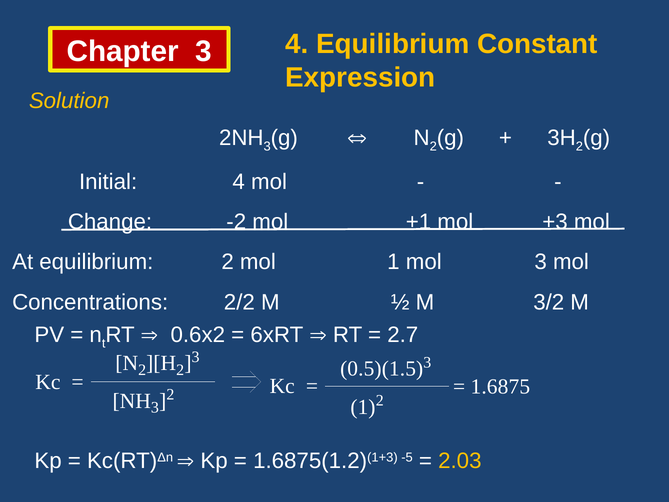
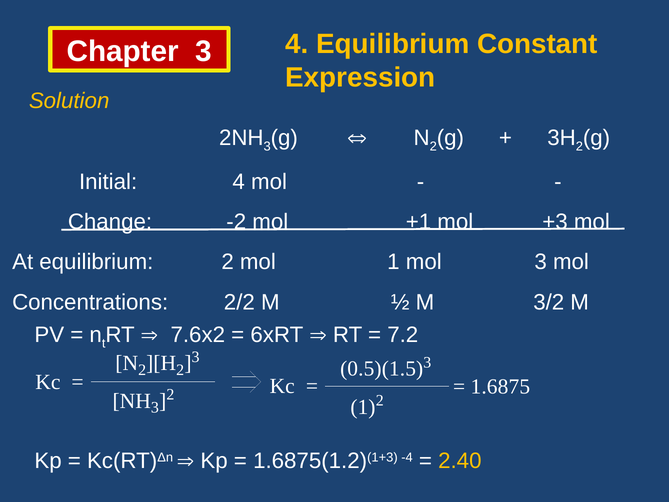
0.6x2: 0.6x2 -> 7.6x2 (198, 334)
2.7: 2.7 -> 7.2 (403, 334)
-5: -5 -> -4 (407, 457)
2.03: 2.03 -> 2.40 (460, 461)
